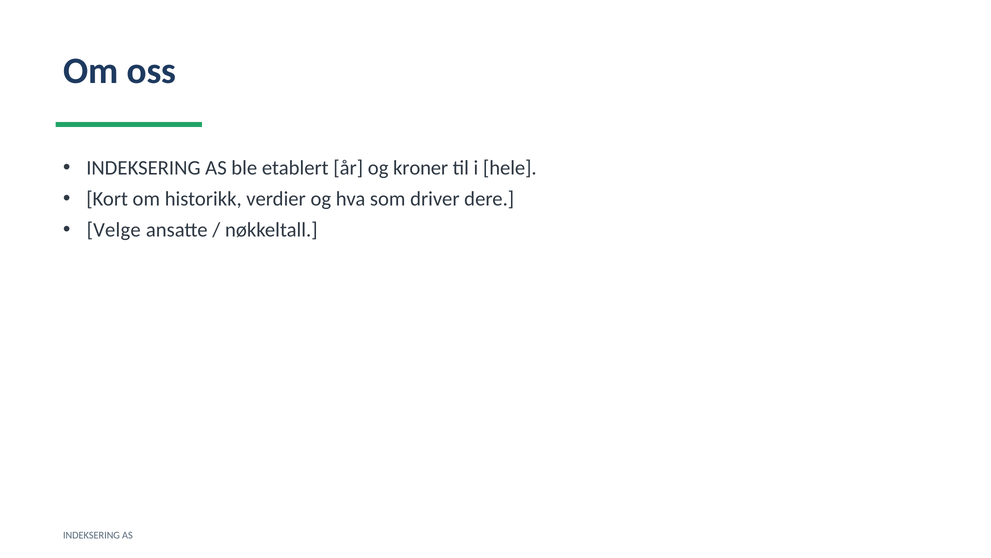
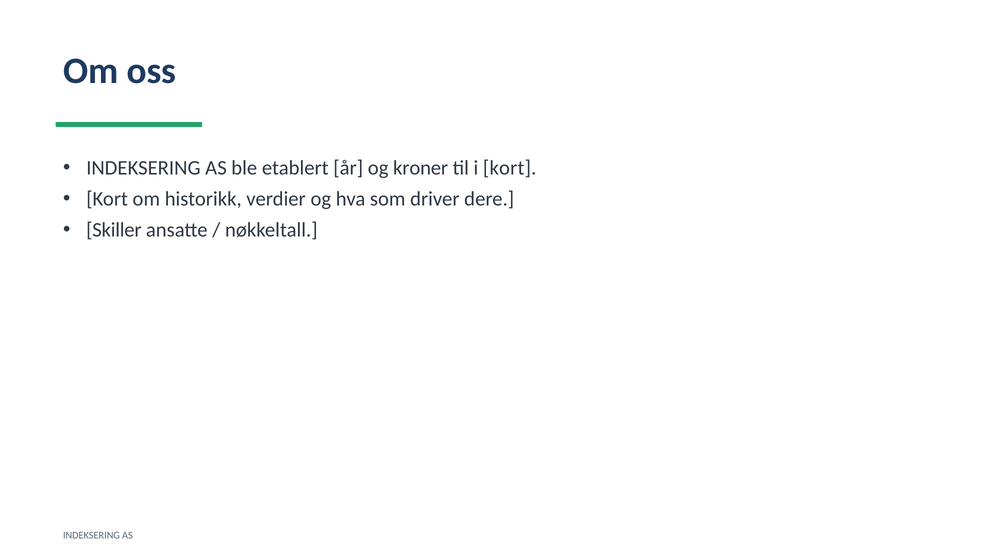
i hele: hele -> kort (510, 168)
Velge: Velge -> Skiller (114, 230)
